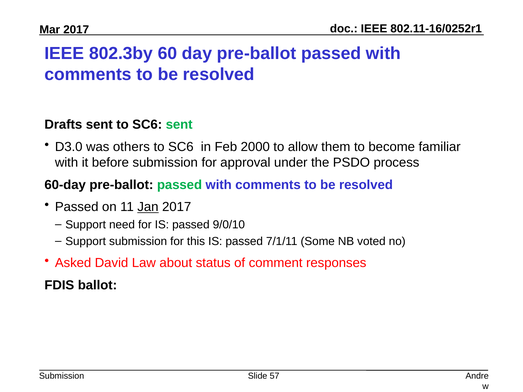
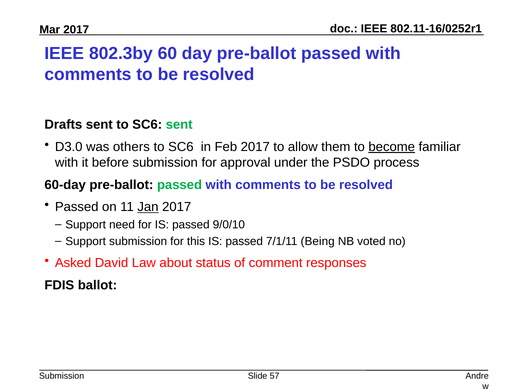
Feb 2000: 2000 -> 2017 (255, 147)
become underline: none -> present (392, 147)
Some: Some -> Being (318, 242)
